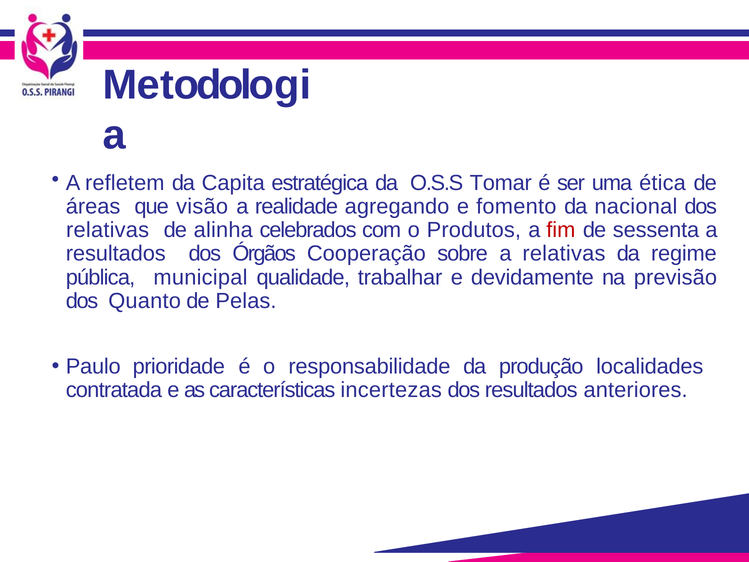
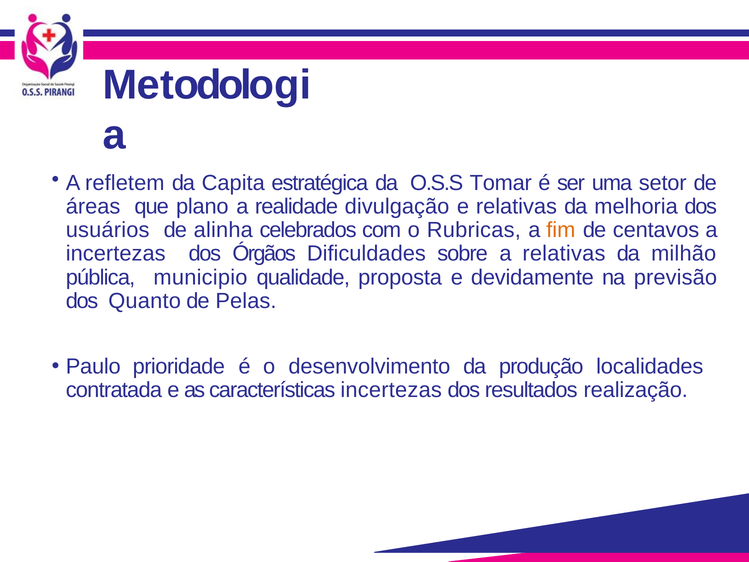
ética: ética -> setor (663, 183)
visão: visão -> plano (202, 206)
agregando: agregando -> divulgação (397, 206)
e fomento: fomento -> relativas (516, 206)
nacional: nacional -> melhoria (636, 206)
relativas: relativas -> usuários (108, 230)
Produtos: Produtos -> Rubricas (474, 230)
fim colour: red -> orange (561, 230)
sessenta: sessenta -> centavos (656, 230)
resultados: resultados -> incertezas (116, 254)
Cooperação: Cooperação -> Dificuldades (366, 254)
regime: regime -> milhão (684, 254)
municipal: municipal -> municipio (201, 277)
trabalhar: trabalhar -> proposta (400, 277)
responsabilidade: responsabilidade -> desenvolvimento (369, 366)
anteriores: anteriores -> realização (636, 390)
